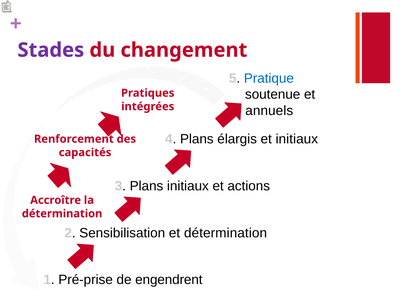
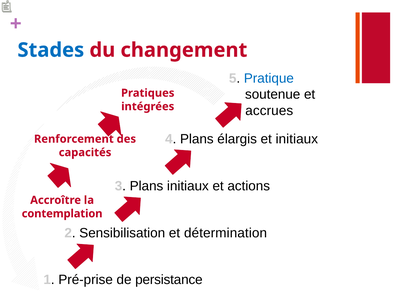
Stades colour: purple -> blue (51, 50)
annuels: annuels -> accrues (269, 110)
détermination: détermination -> contemplation (62, 213)
engendrent: engendrent -> persistance (169, 279)
